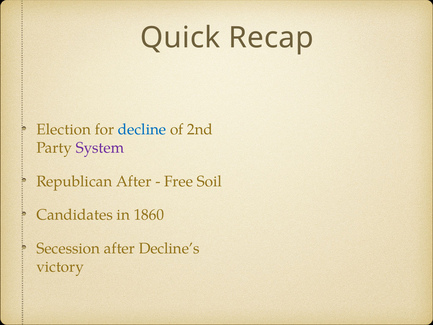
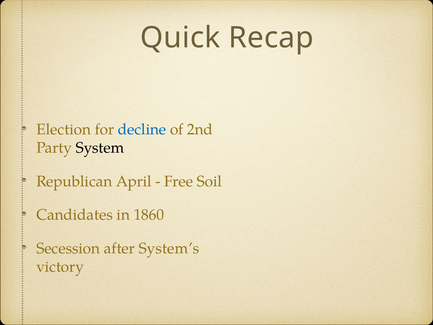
System colour: purple -> black (100, 148)
Republican After: After -> April (134, 181)
Decline’s: Decline’s -> System’s (169, 248)
